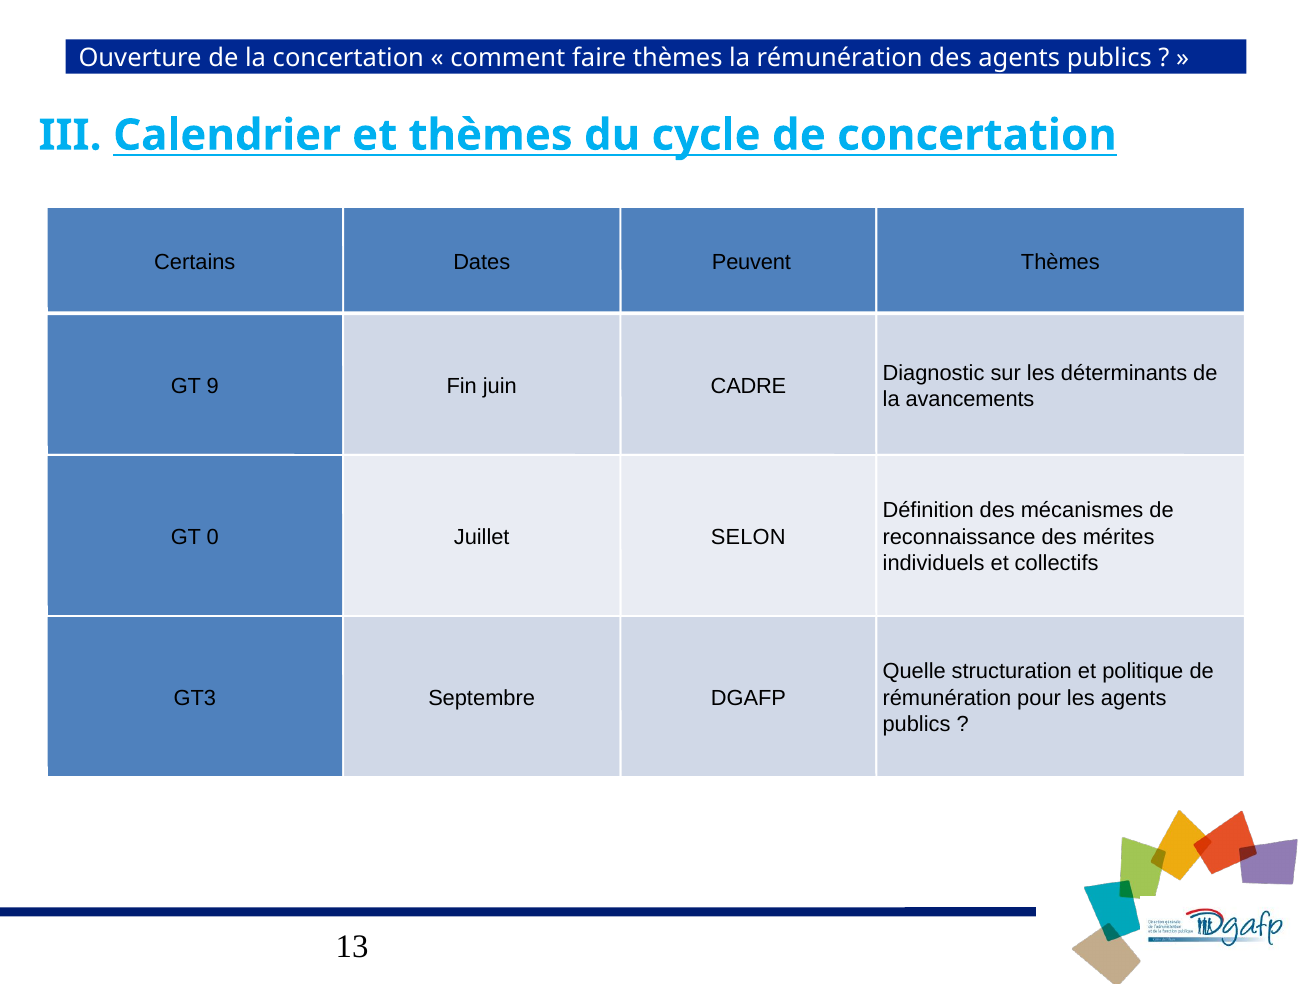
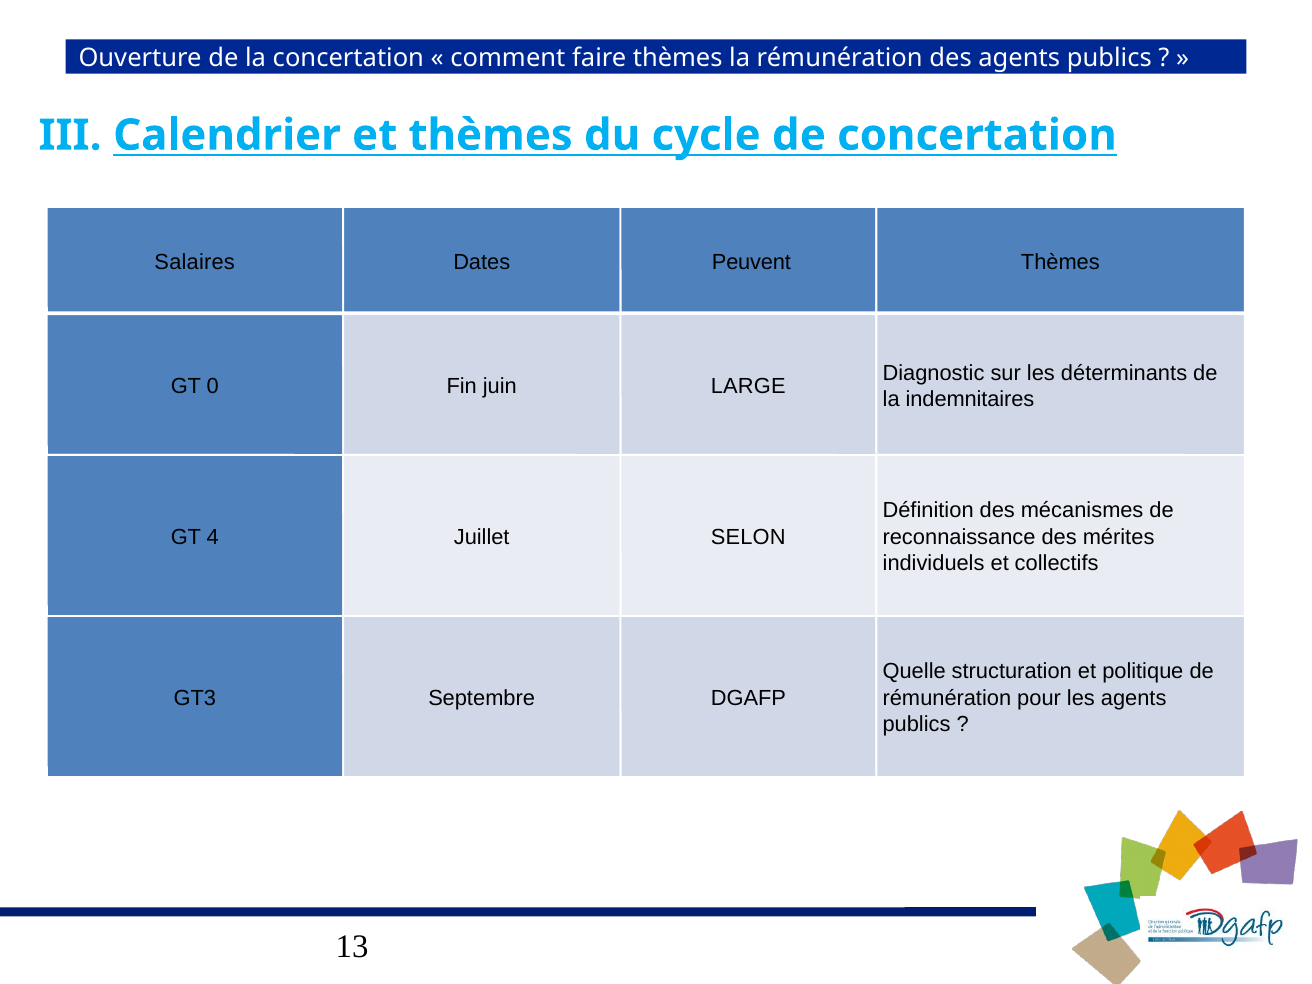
Certains: Certains -> Salaires (195, 262)
9: 9 -> 0 (213, 386)
CADRE: CADRE -> LARGE (748, 386)
avancements: avancements -> indemnitaires (970, 399)
0: 0 -> 4 (213, 537)
